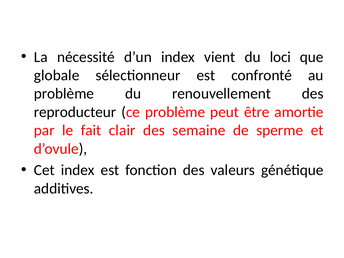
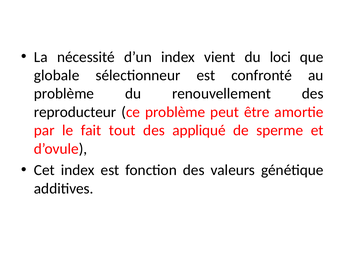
clair: clair -> tout (122, 130)
semaine: semaine -> appliqué (199, 130)
